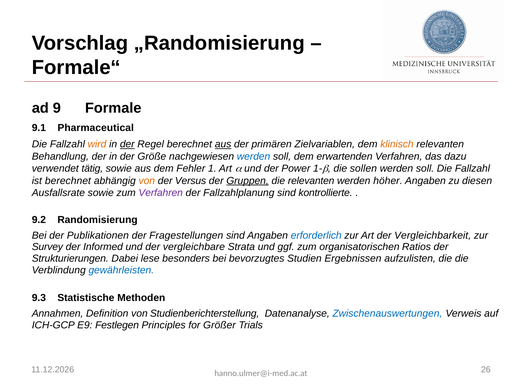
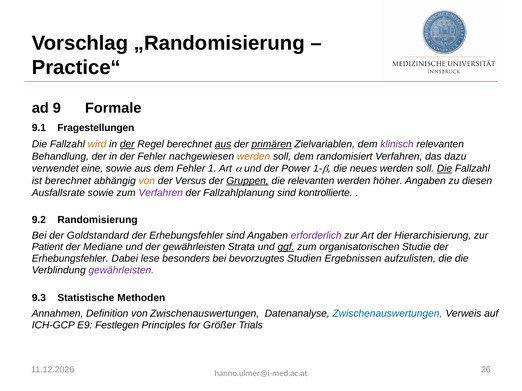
Formale“: Formale“ -> Practice“ (76, 68)
Pharmaceutical: Pharmaceutical -> Fragestellungen (96, 128)
primären underline: none -> present (272, 144)
klinisch colour: orange -> purple (397, 144)
der Größe: Größe -> Fehler (152, 157)
werden colour: blue -> orange (254, 157)
erwartenden: erwartenden -> randomisiert (344, 157)
tätig: tätig -> eine (92, 169)
sollen: sollen -> neues (363, 169)
Die underline: none -> present (445, 169)
Publikationen: Publikationen -> Goldstandard (98, 236)
Fragestellungen: Fragestellungen -> Erhebungsfehler (186, 236)
erforderlich colour: blue -> purple (316, 236)
Vergleichbarkeit: Vergleichbarkeit -> Hierarchisierung (433, 236)
Survey: Survey -> Patient (47, 247)
Informed: Informed -> Mediane (103, 247)
der vergleichbare: vergleichbare -> gewährleisten (194, 247)
ggf underline: none -> present (286, 247)
Ratios: Ratios -> Studie (416, 247)
Strukturierungen: Strukturierungen -> Erhebungsfehler (70, 259)
gewährleisten colour: blue -> purple (121, 270)
von Studienberichterstellung: Studienberichterstellung -> Zwischenauswertungen (205, 314)
